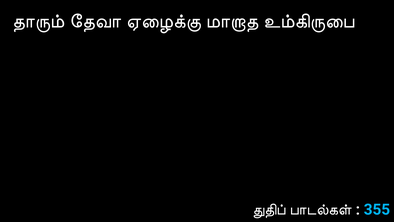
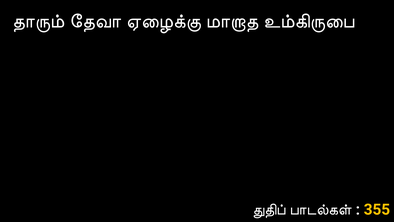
355 colour: light blue -> yellow (377, 209)
